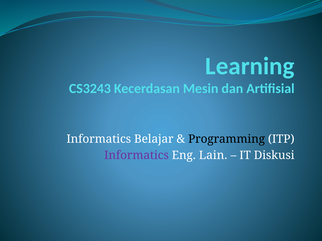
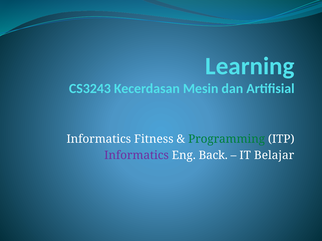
Belajar: Belajar -> Fitness (154, 139)
Programming colour: black -> green (227, 139)
Lain: Lain -> Back (213, 156)
Diskusi: Diskusi -> Belajar (274, 156)
